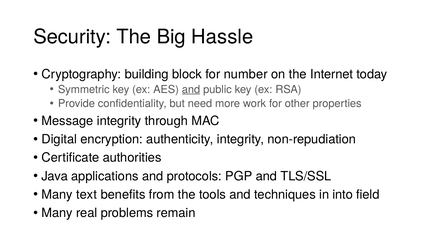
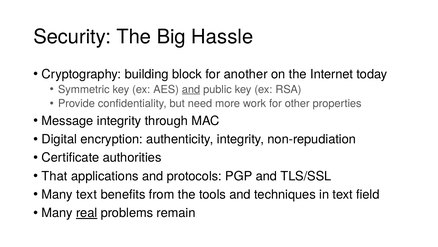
number: number -> another (246, 74)
Java: Java -> That (55, 176)
in into: into -> text (343, 194)
real underline: none -> present (87, 212)
